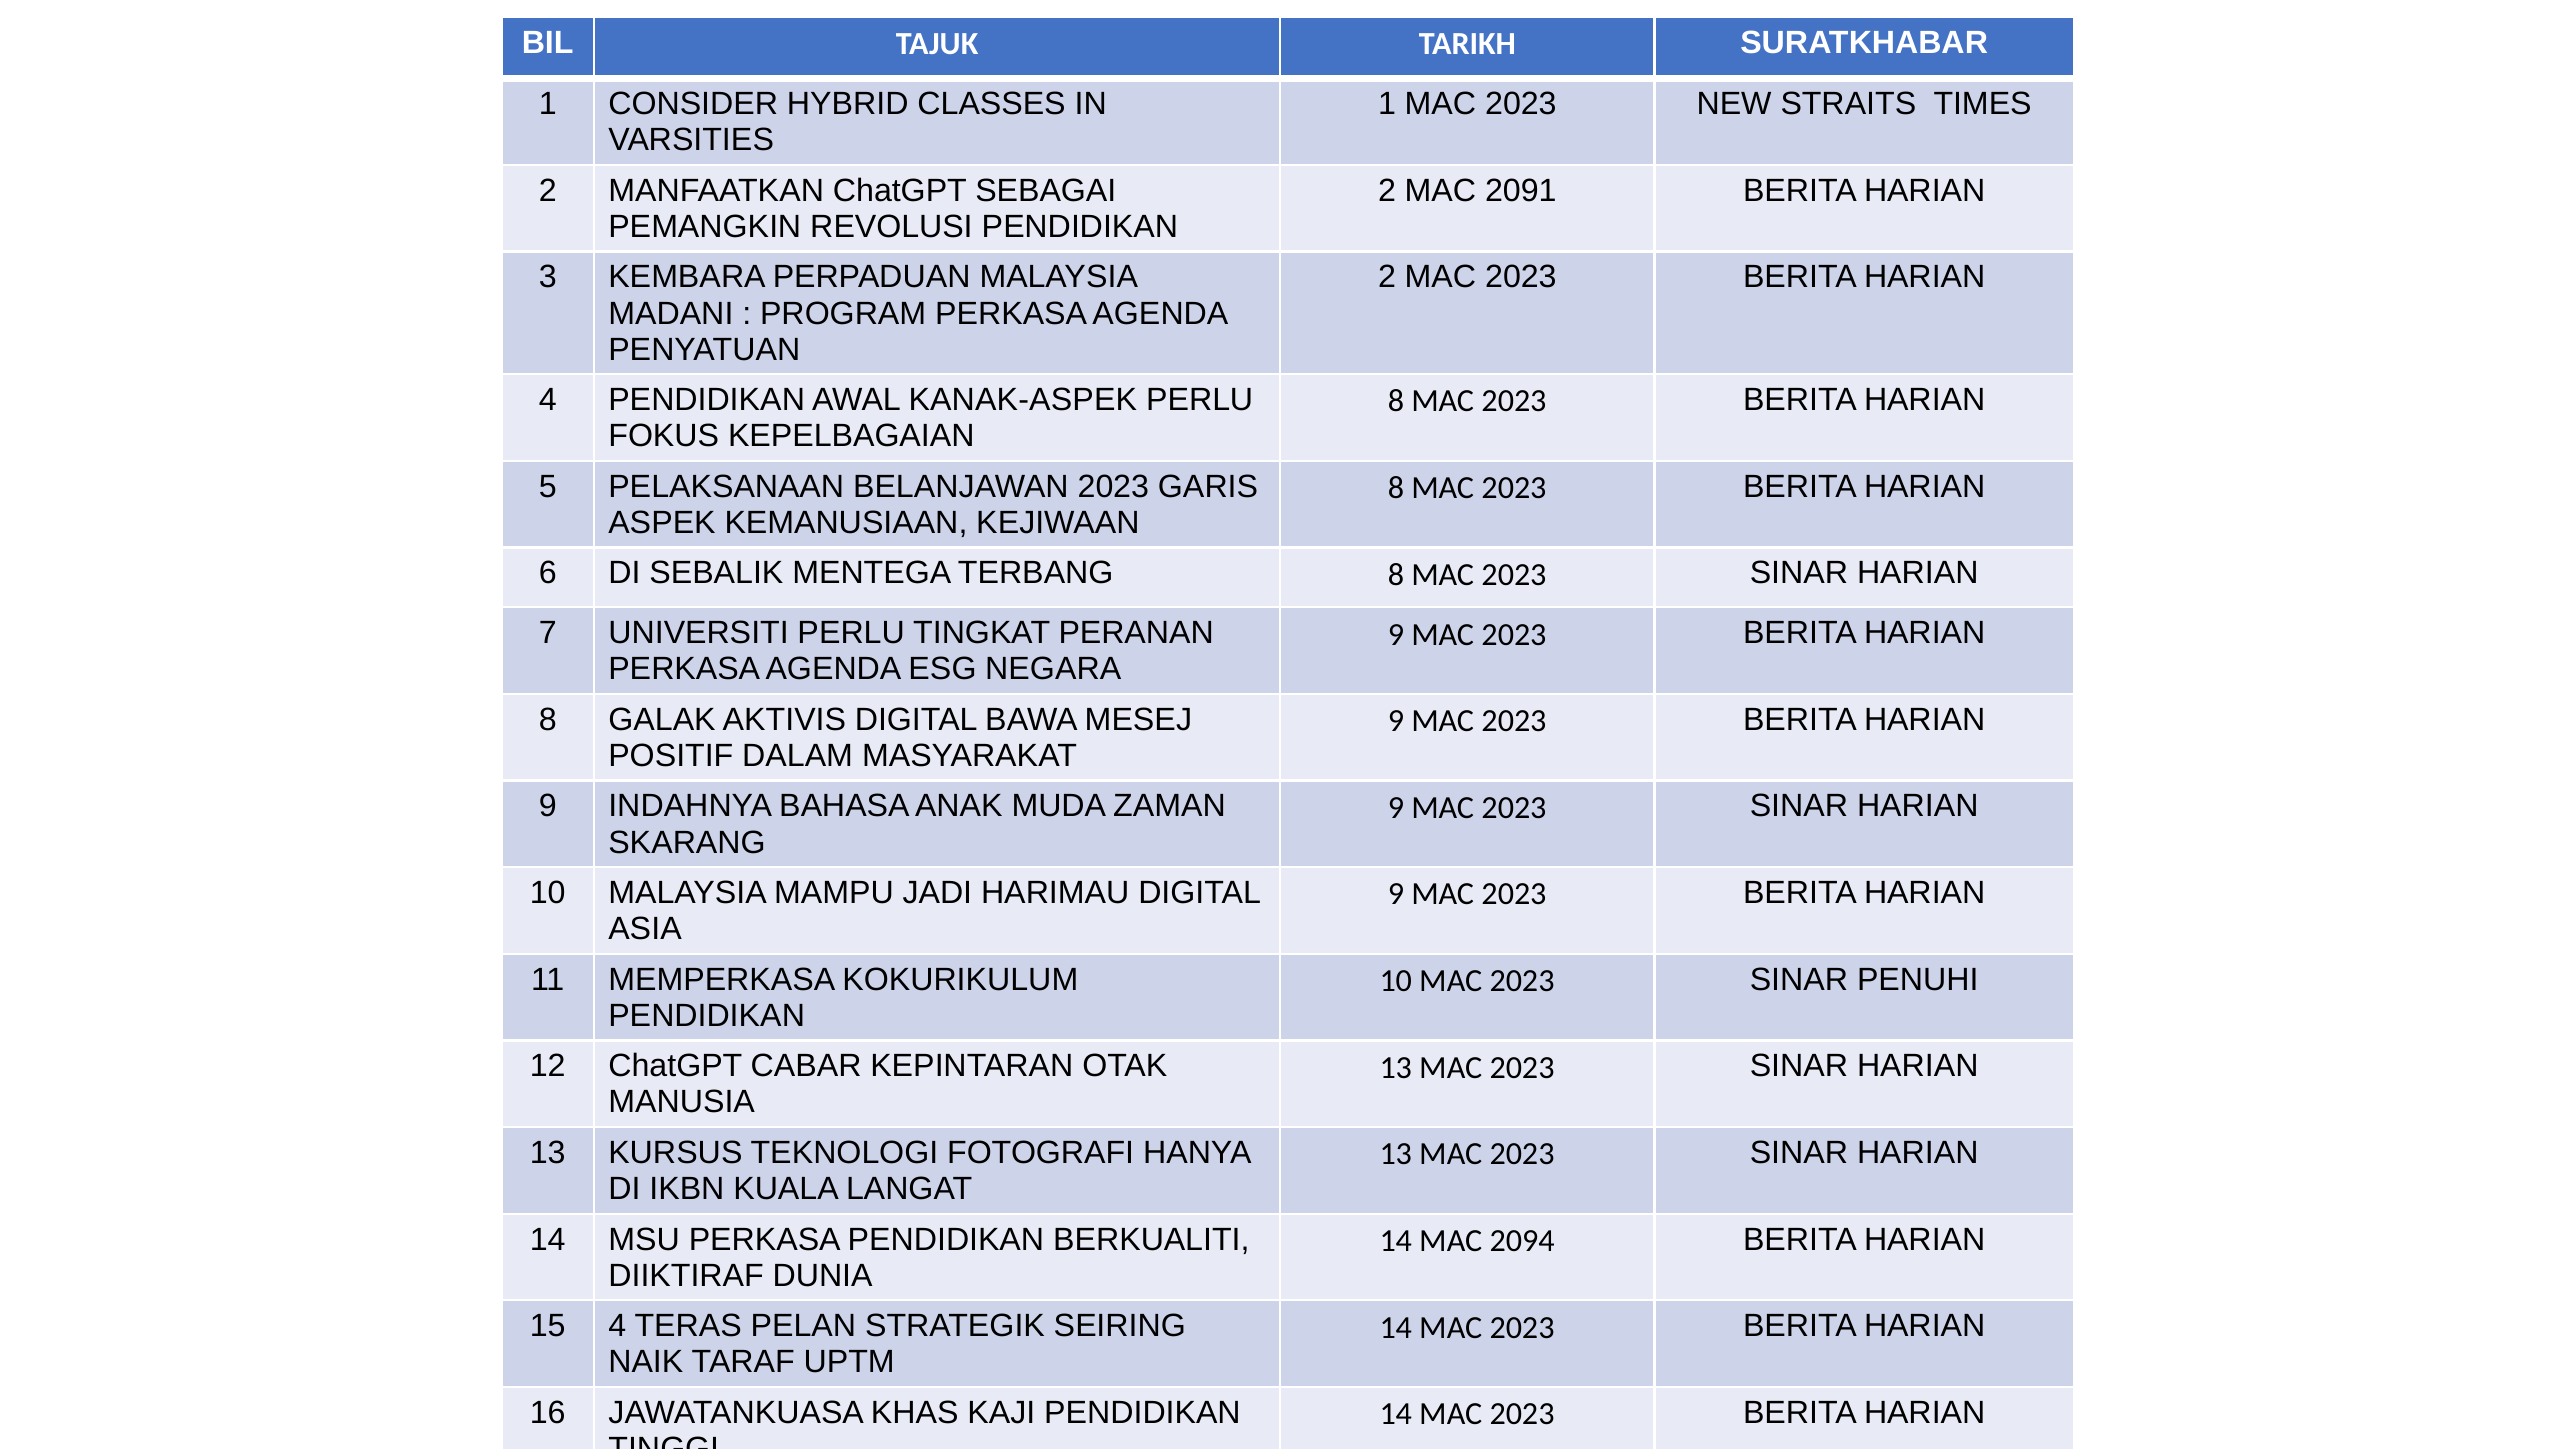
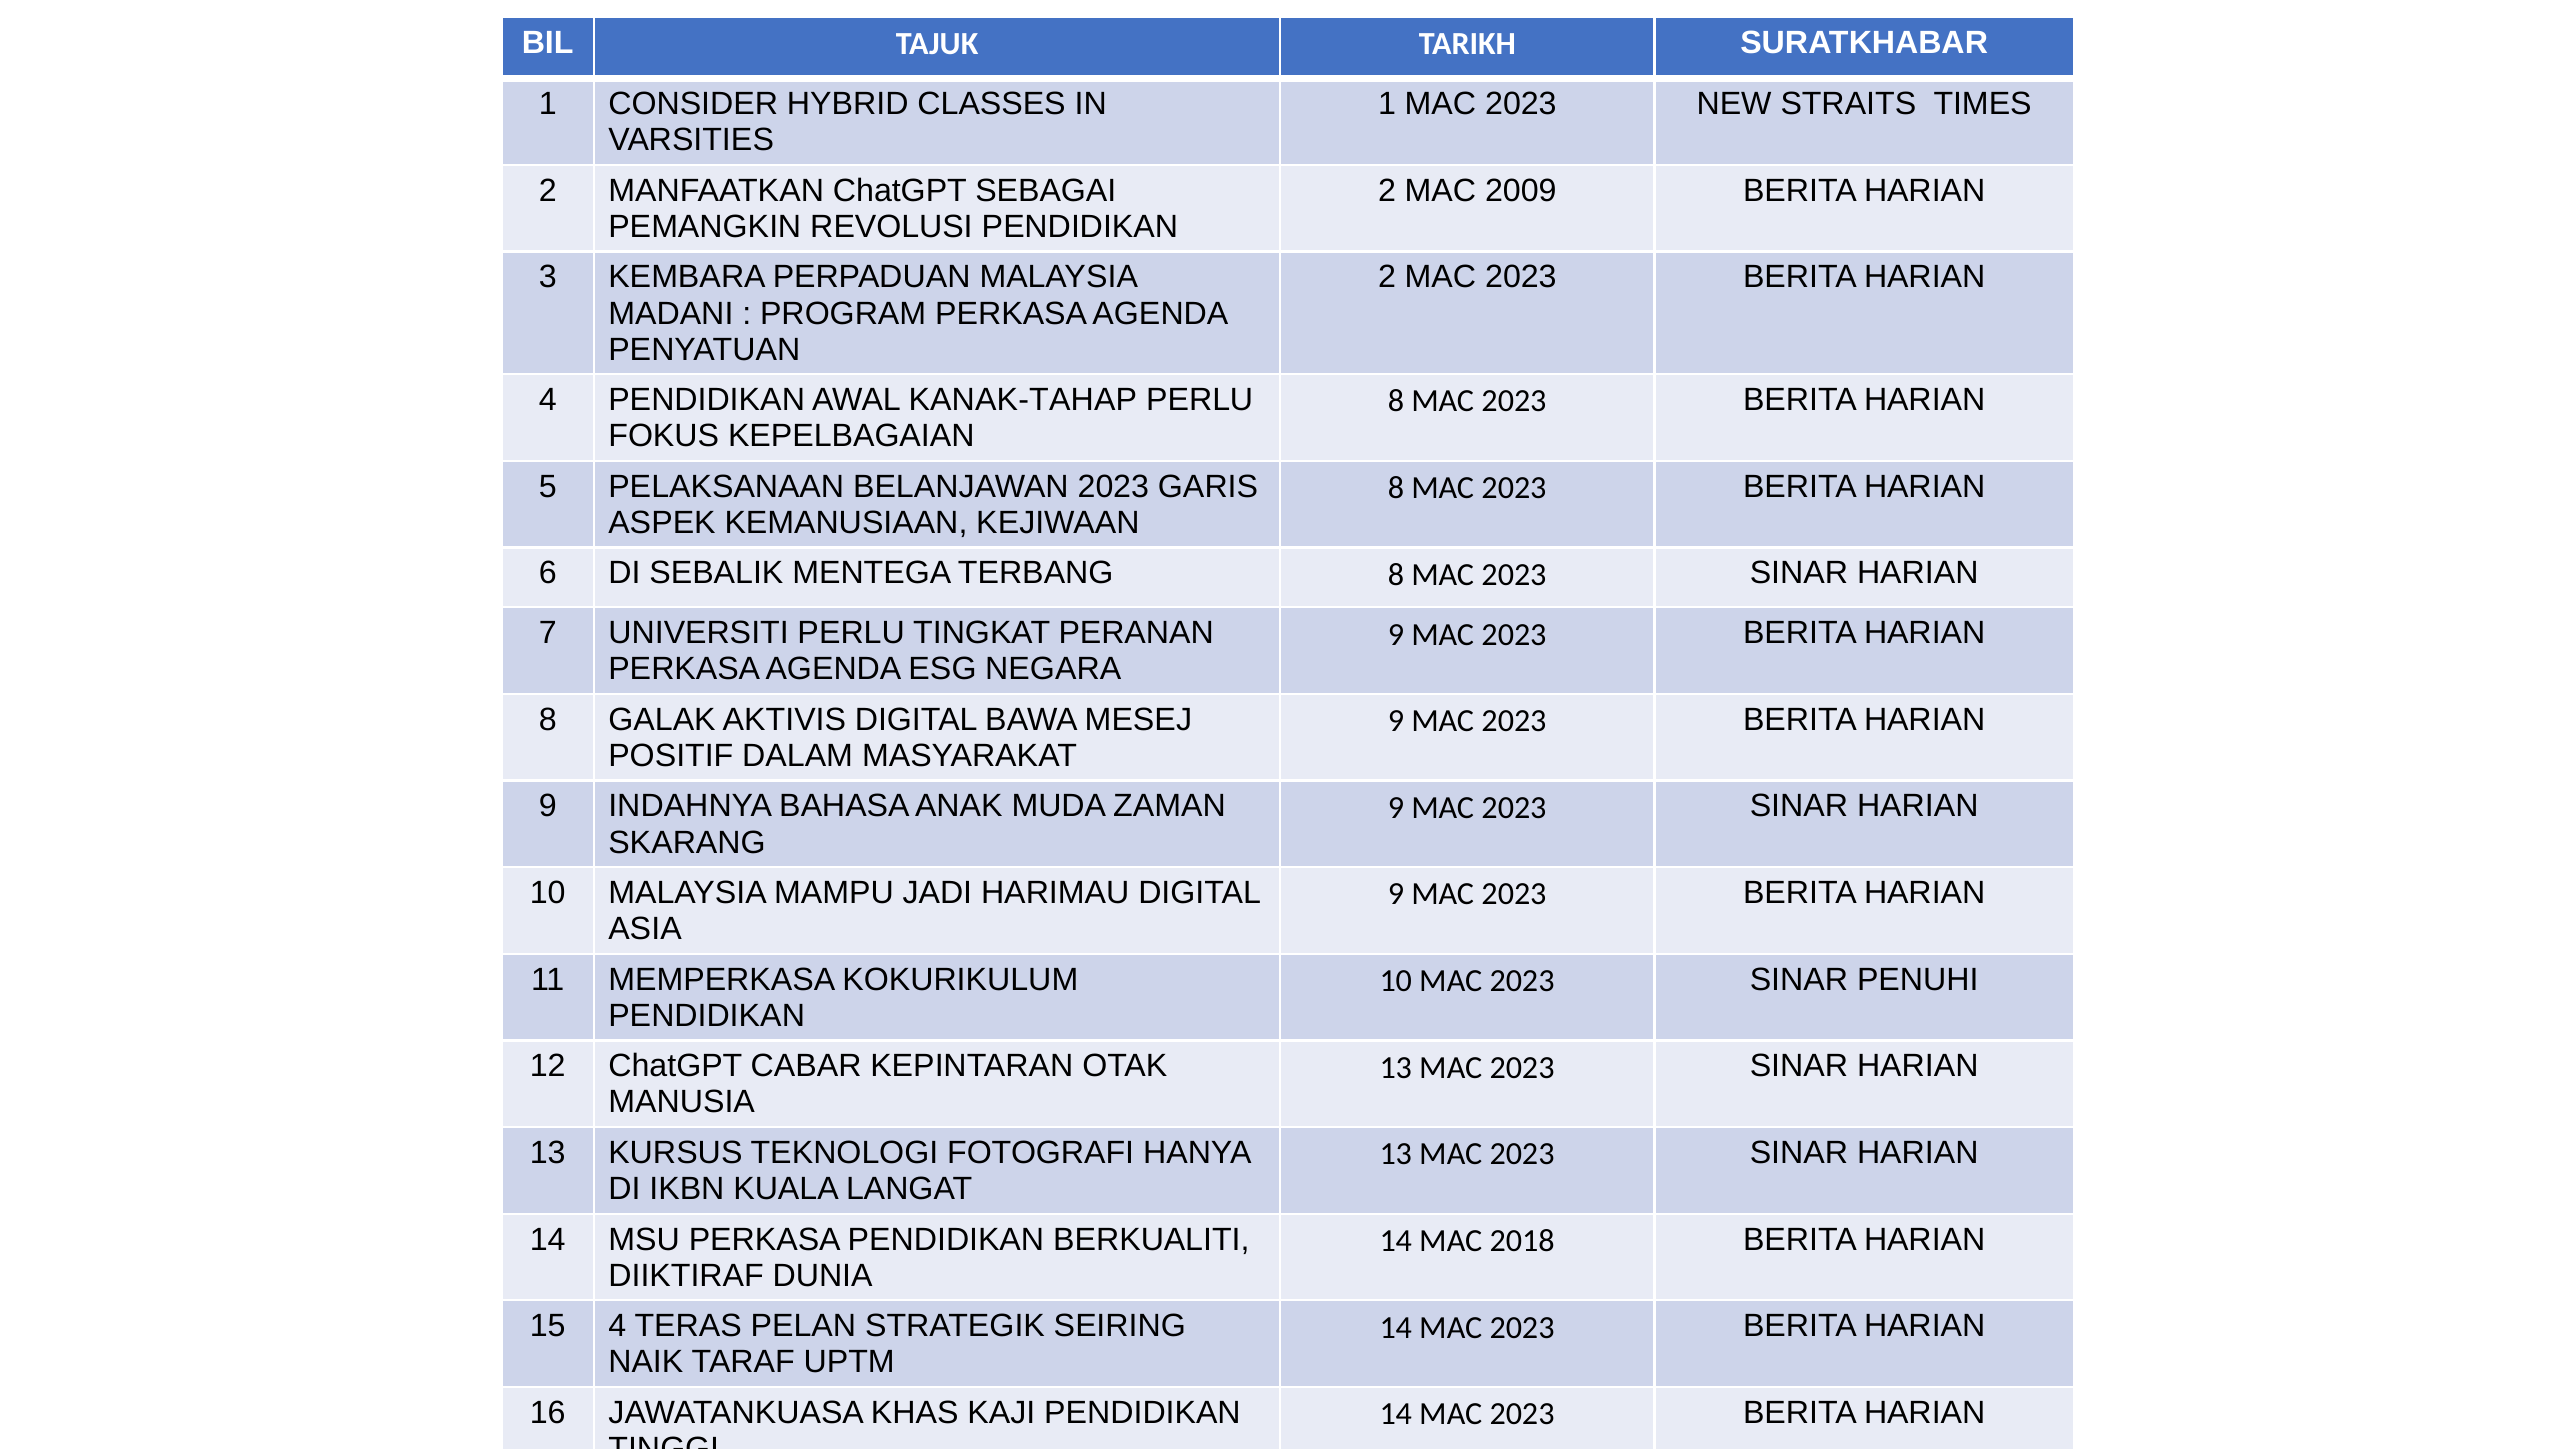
2091: 2091 -> 2009 (1521, 191)
KANAK-ASPEK: KANAK-ASPEK -> KANAK-TAHAP (1023, 400)
2094: 2094 -> 2018 (1522, 1241)
